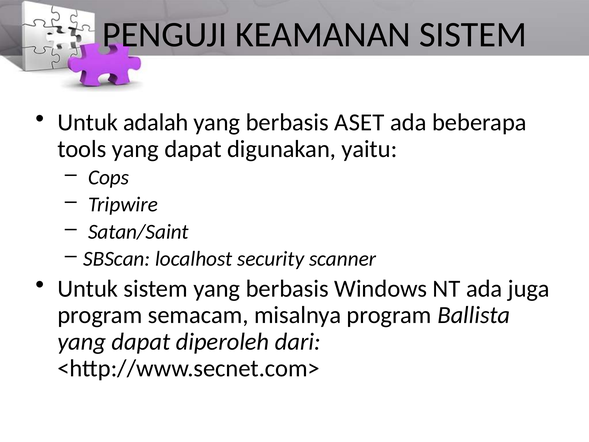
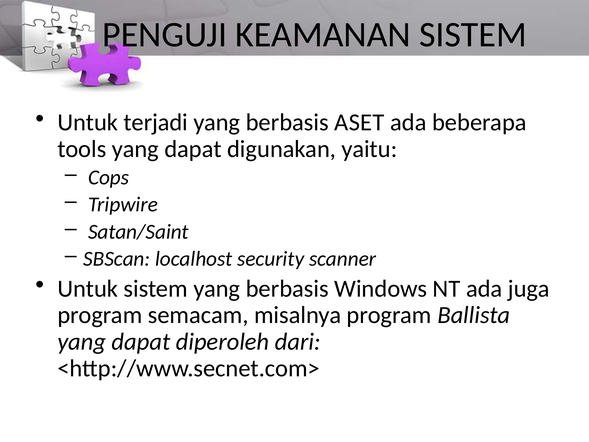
adalah: adalah -> terjadi (156, 122)
